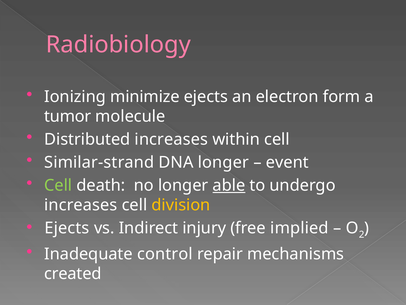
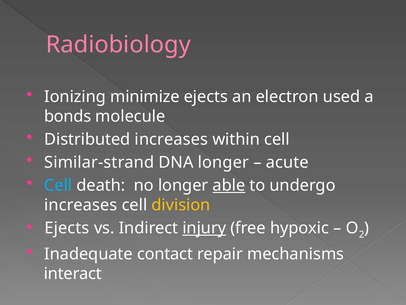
form: form -> used (342, 97)
tumor: tumor -> bonds (68, 116)
event: event -> acute (287, 162)
Cell colour: light green -> light blue (58, 185)
injury underline: none -> present (204, 228)
implied: implied -> hypoxic (300, 228)
control: control -> contact (165, 254)
created: created -> interact (73, 273)
